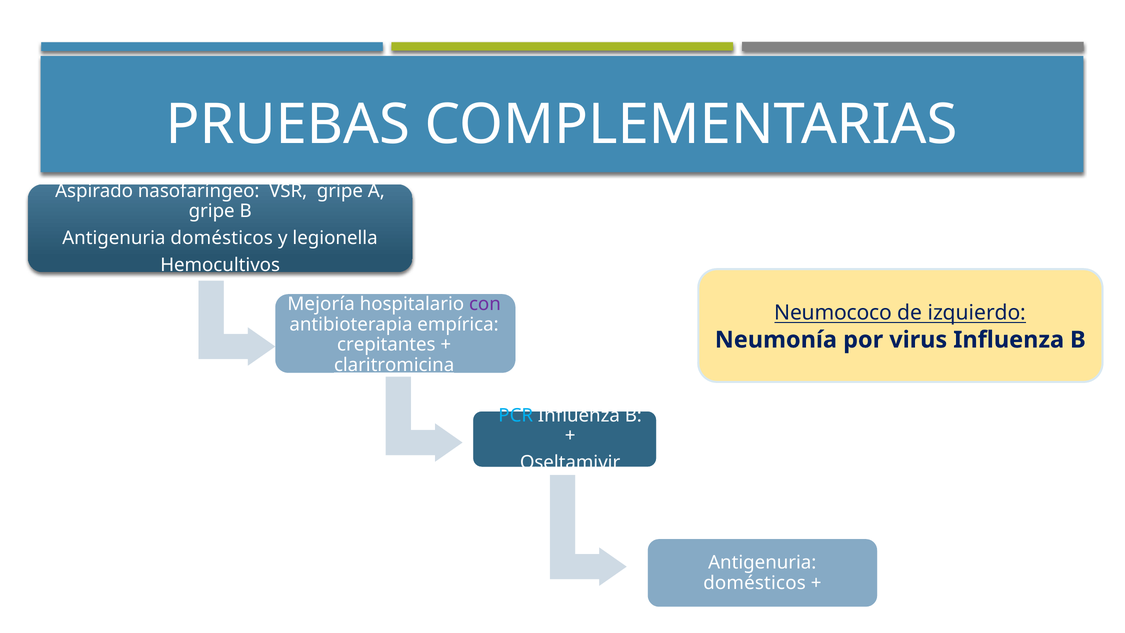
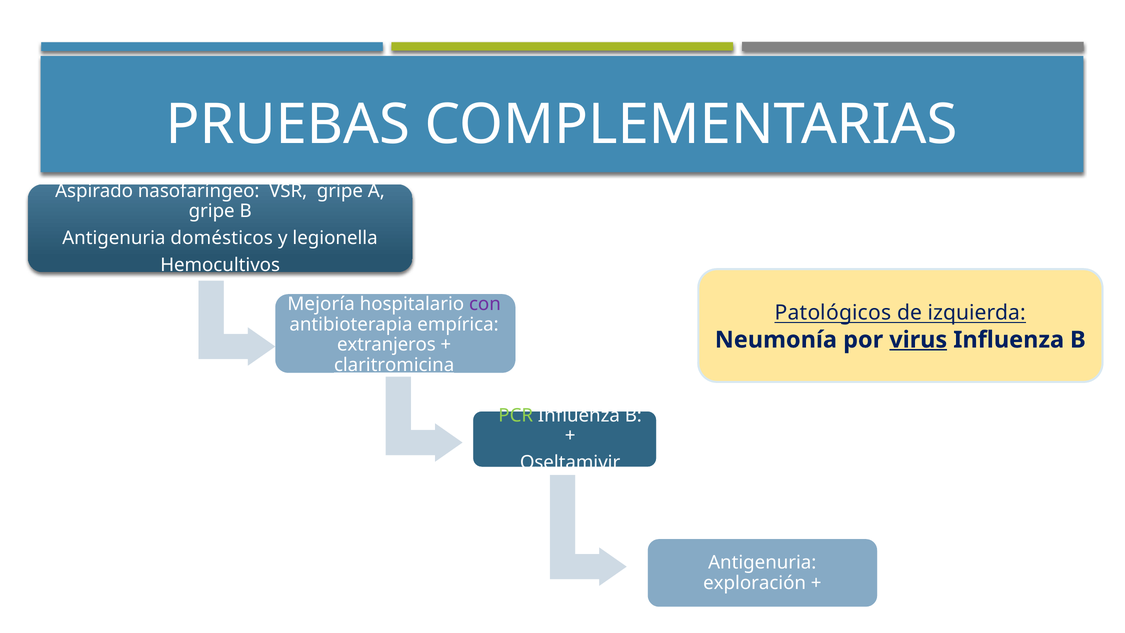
Neumococo: Neumococo -> Patológicos (833, 313)
izquierdo: izquierdo -> izquierda (977, 313)
virus underline: none -> present (918, 340)
crepitantes: crepitantes -> extranjeros (386, 345)
PCR colour: light blue -> light green (516, 415)
domésticos: domésticos -> exploración (755, 583)
